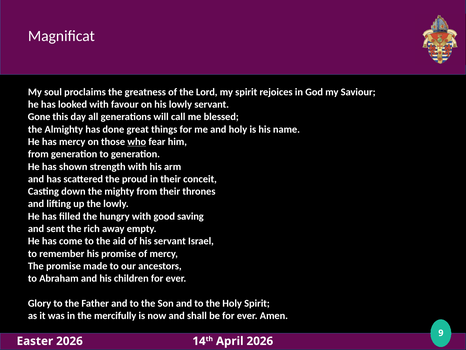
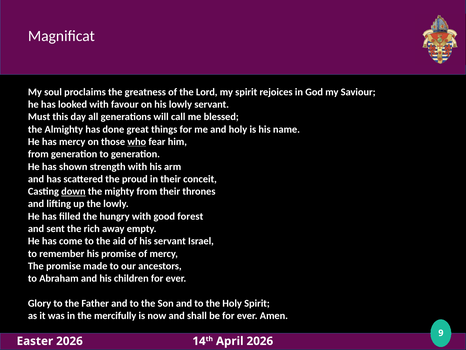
Gone: Gone -> Must (39, 117)
down underline: none -> present (73, 191)
saving: saving -> forest (190, 216)
